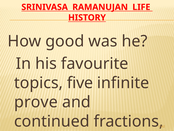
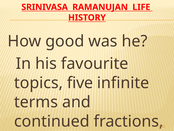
prove: prove -> terms (36, 102)
